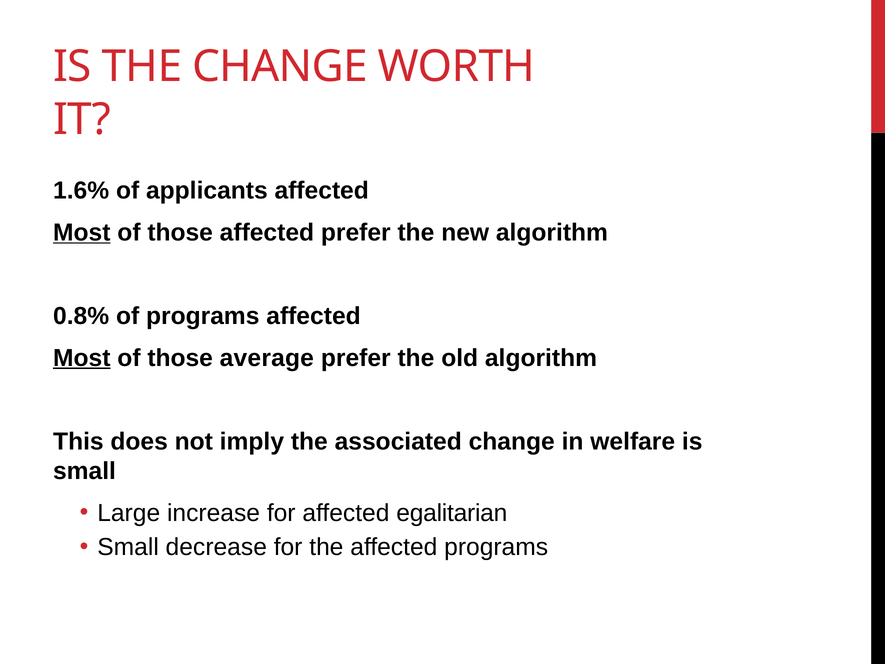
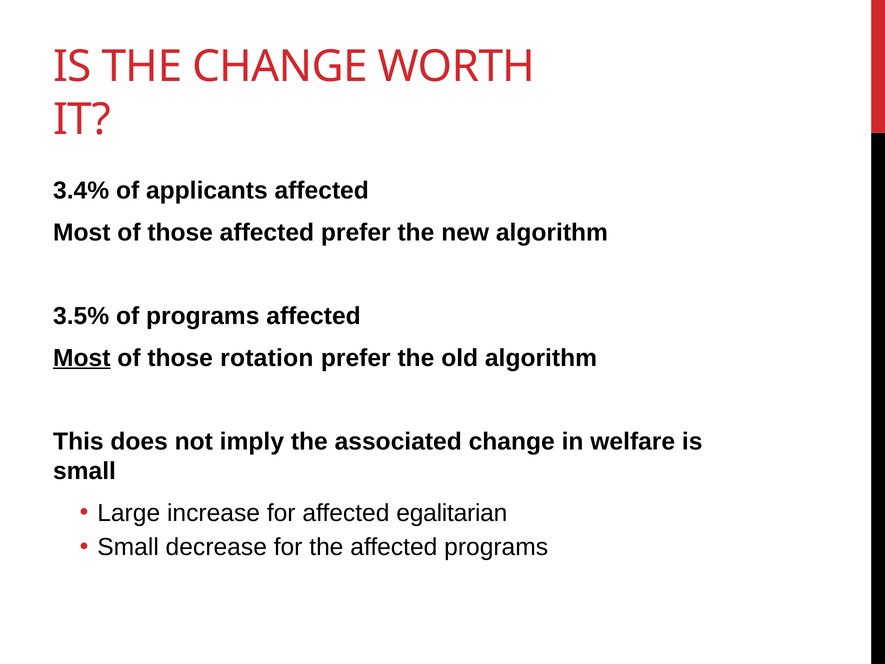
1.6%: 1.6% -> 3.4% (81, 191)
Most underline: present -> none (82, 232)
0.8%: 0.8% -> 3.5% (81, 316)
average: average -> rotation (267, 358)
